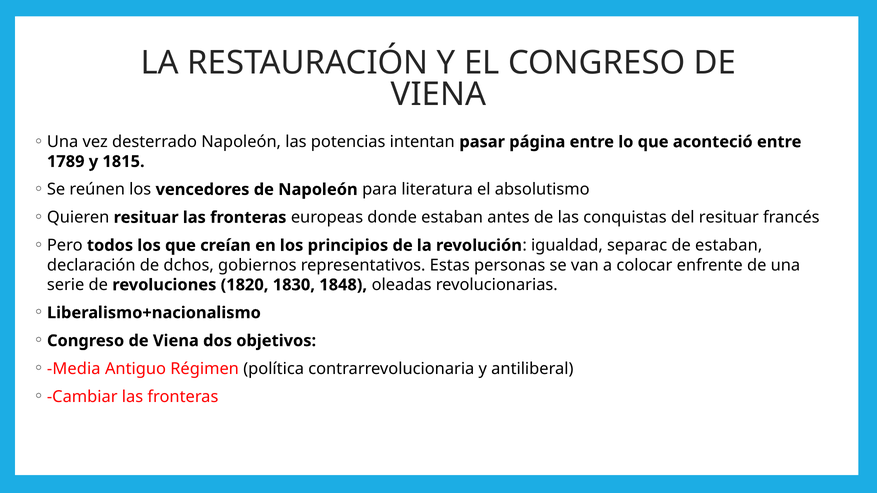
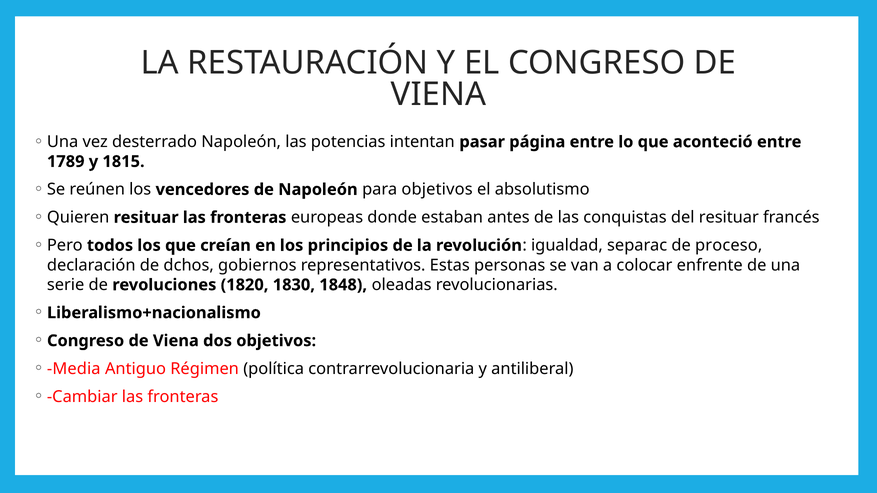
para literatura: literatura -> objetivos (437, 190)
de estaban: estaban -> proceso (729, 246)
